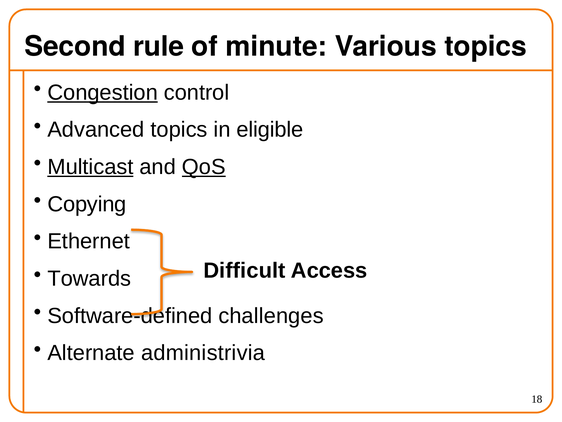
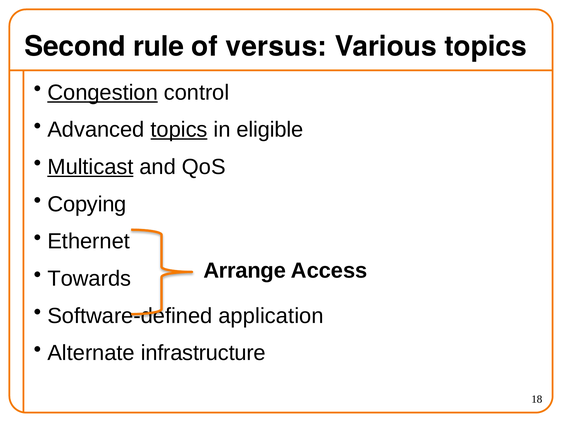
minute: minute -> versus (276, 46)
topics underline: none -> present (179, 130)
QoS underline: present -> none (204, 167)
Difficult: Difficult -> Arrange (245, 270)
challenges: challenges -> application (271, 315)
administrivia: administrivia -> infrastructure (203, 353)
